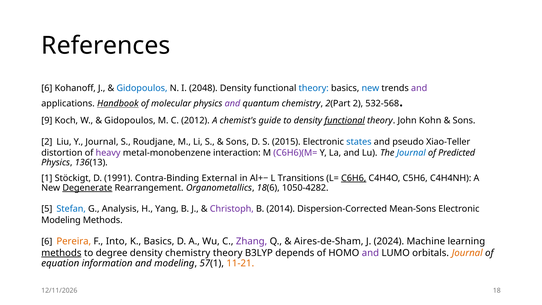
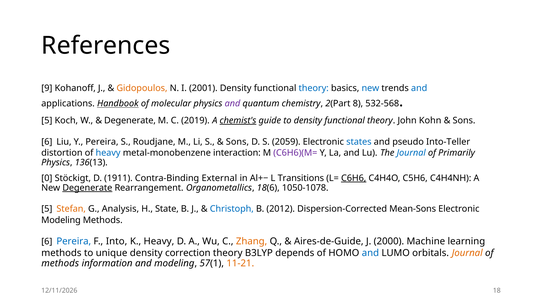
6: 6 -> 9 (47, 88)
Gidopoulos colour: blue -> orange (142, 88)
2048: 2048 -> 2001 (203, 88)
and colour: purple -> blue (419, 88)
2(Part 2: 2 -> 8 (358, 104)
9: 9 -> 5 (47, 120)
Gidopoulos: Gidopoulos -> Degenerate (130, 120)
2012: 2012 -> 2019 (195, 120)
chemist's underline: none -> present (238, 120)
functional underline: present -> none (345, 120)
2: 2 -> 6 (47, 142)
Y Journal: Journal -> Pereira (102, 142)
2015: 2015 -> 2059 (286, 142)
Xiao-Teller: Xiao-Teller -> Into-Teller (448, 142)
heavy colour: purple -> blue (108, 153)
Predicted: Predicted -> Primarily (457, 153)
1: 1 -> 0 (47, 178)
1991: 1991 -> 1911 (118, 178)
1050-4282: 1050-4282 -> 1050-1078 (305, 188)
Stefan colour: blue -> orange (71, 209)
Yang: Yang -> State (167, 209)
Christoph colour: purple -> blue (232, 209)
2014: 2014 -> 2012 (281, 209)
Pereira colour: orange -> blue (74, 241)
K Basics: Basics -> Heavy (159, 241)
Zhang colour: purple -> orange (252, 241)
Aires-de-Sham: Aires-de-Sham -> Aires-de-Guide (329, 241)
2024: 2024 -> 2000 (389, 241)
methods underline: present -> none (61, 253)
degree: degree -> unique (112, 253)
density chemistry: chemistry -> correction (188, 253)
and colour: purple -> blue (370, 253)
equation: equation -> methods (60, 263)
